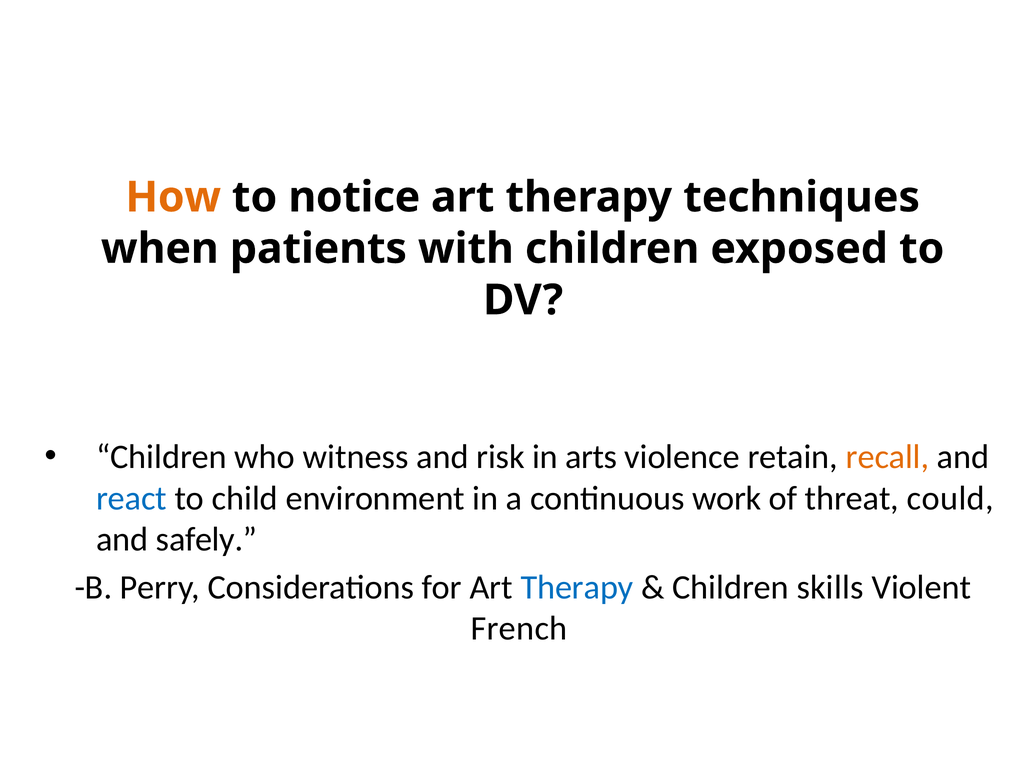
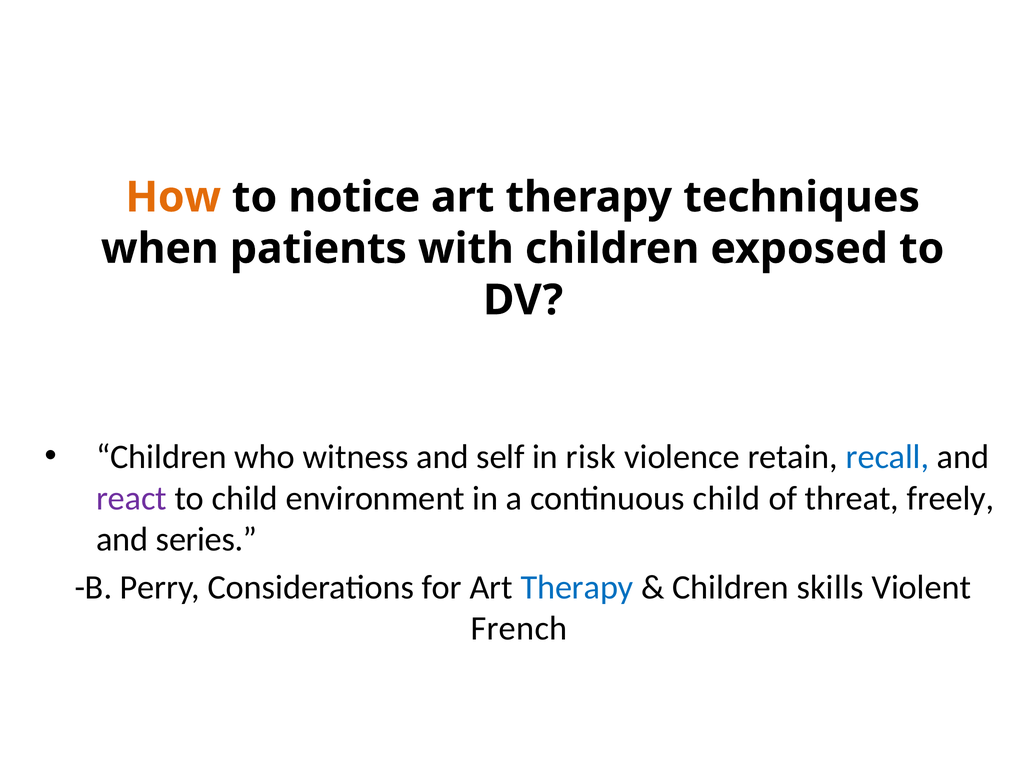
risk: risk -> self (501, 457)
arts: arts -> risk (591, 457)
recall colour: orange -> blue (888, 457)
react colour: blue -> purple (132, 498)
continuous work: work -> child (727, 498)
could: could -> freely (951, 498)
safely: safely -> series (207, 539)
